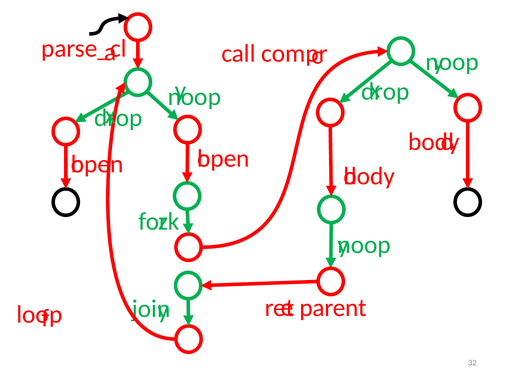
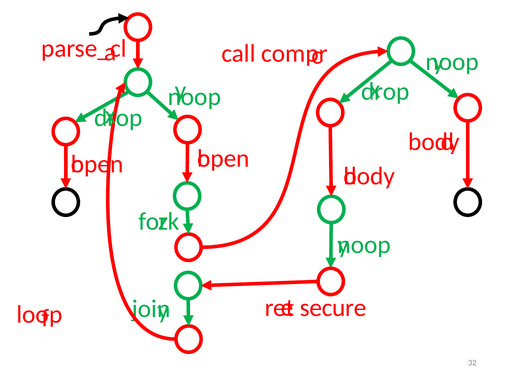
parent: parent -> secure (333, 308)
